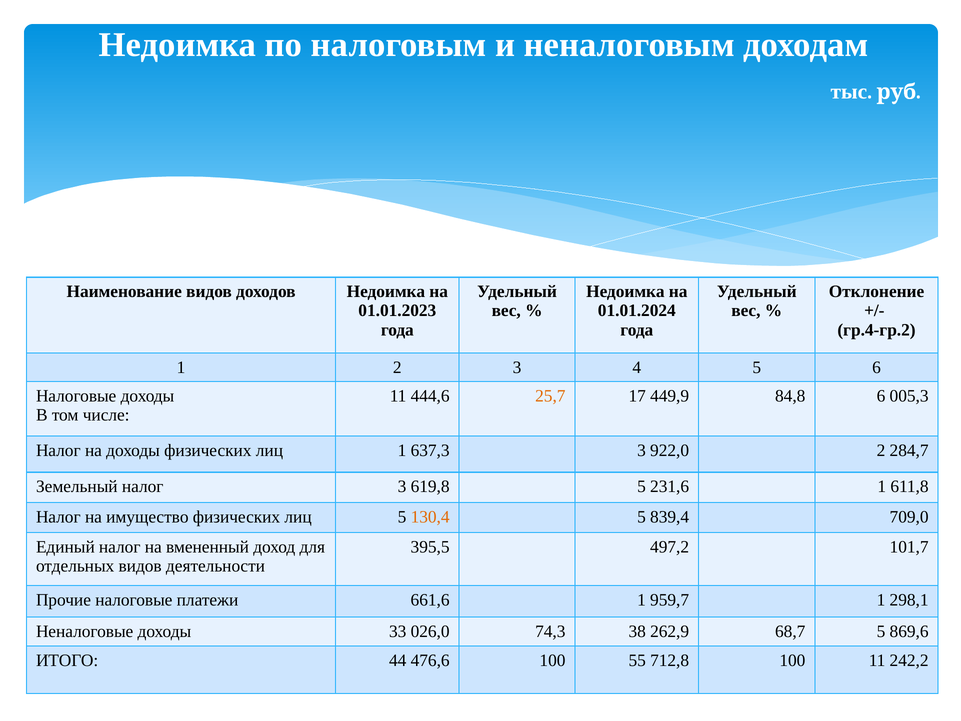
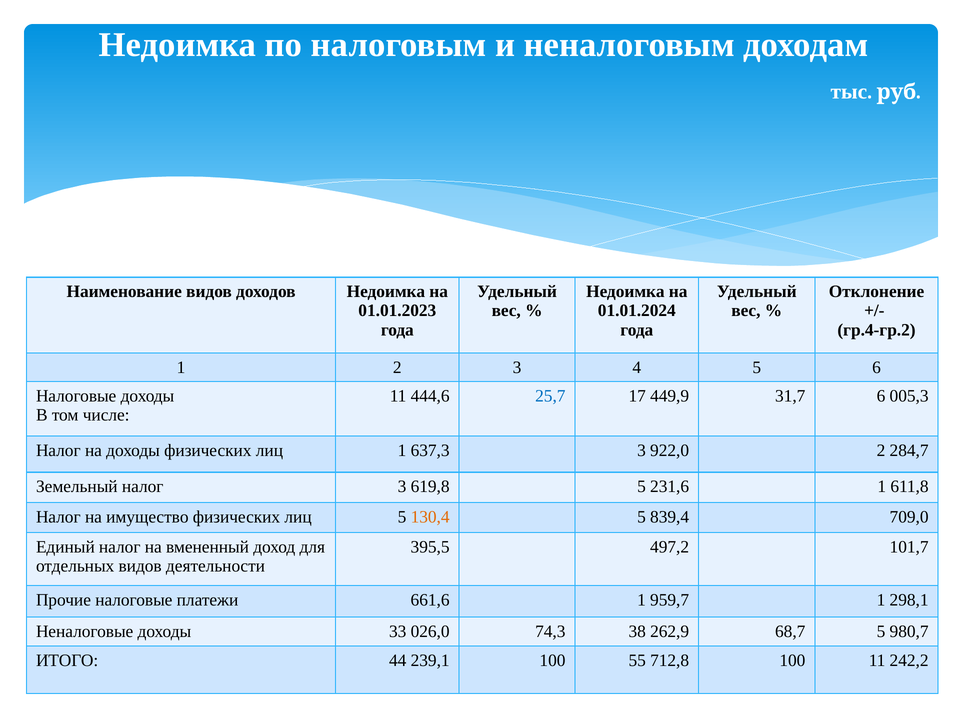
25,7 colour: orange -> blue (550, 396)
84,8: 84,8 -> 31,7 (790, 396)
869,6: 869,6 -> 980,7 (909, 631)
476,6: 476,6 -> 239,1 (430, 660)
